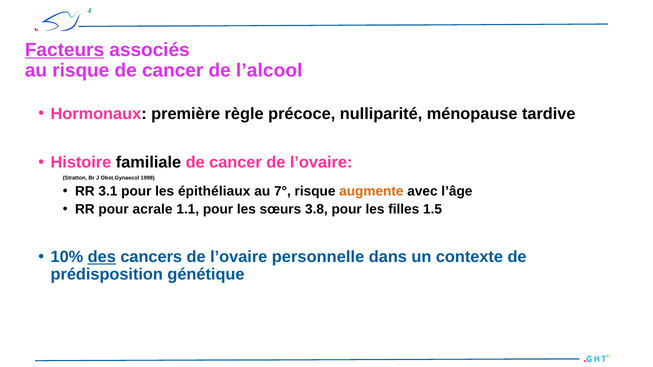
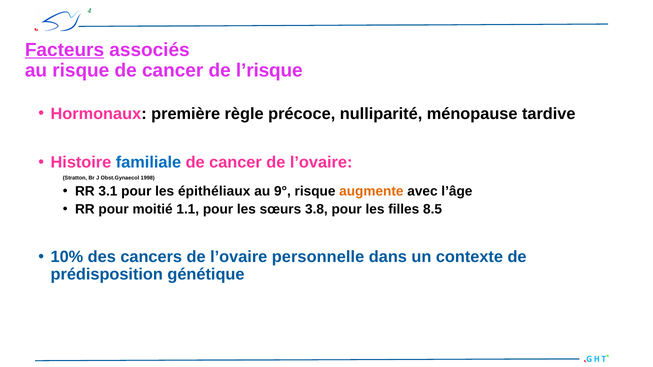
l’alcool: l’alcool -> l’risque (269, 70)
familiale colour: black -> blue (148, 163)
7°: 7° -> 9° (282, 192)
acrale: acrale -> moitié (153, 210)
1.5: 1.5 -> 8.5 (433, 210)
des underline: present -> none (102, 257)
